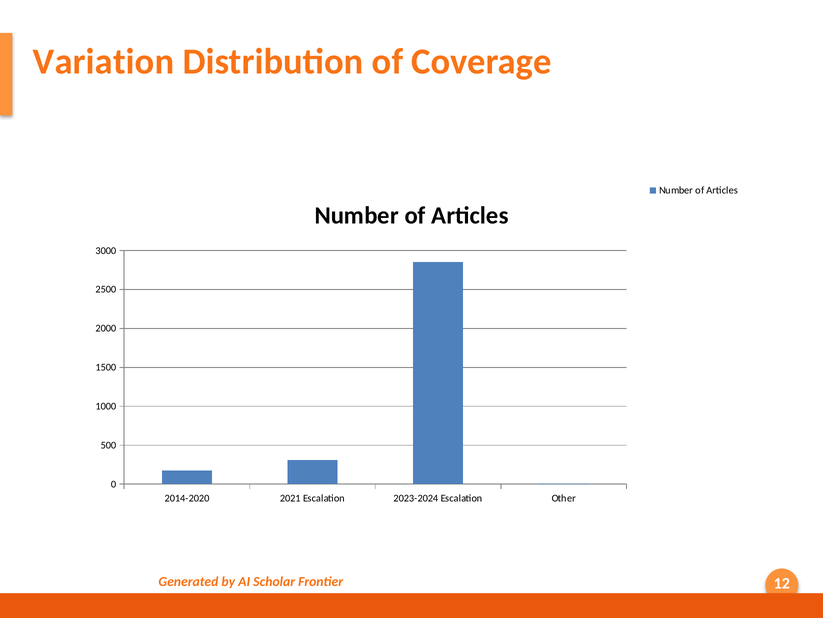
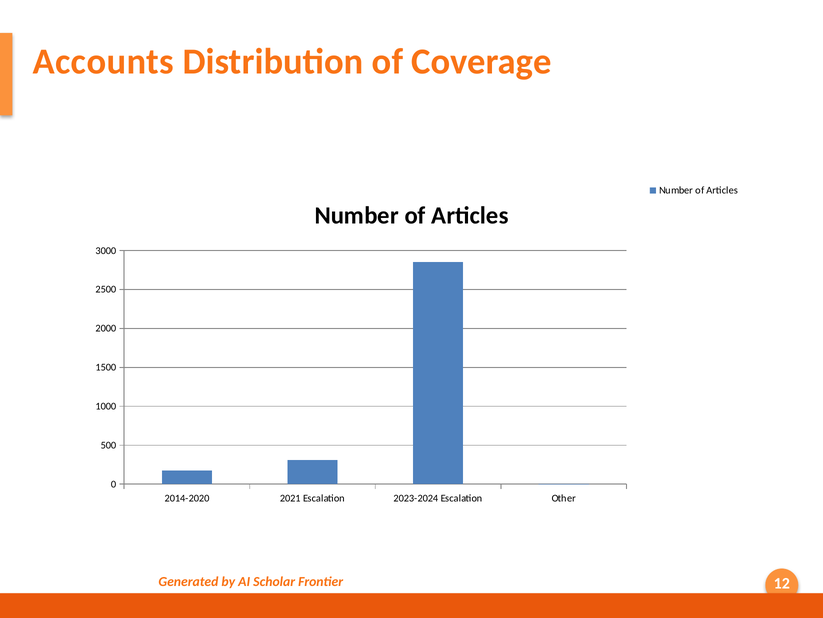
Variation: Variation -> Accounts (103, 61)
